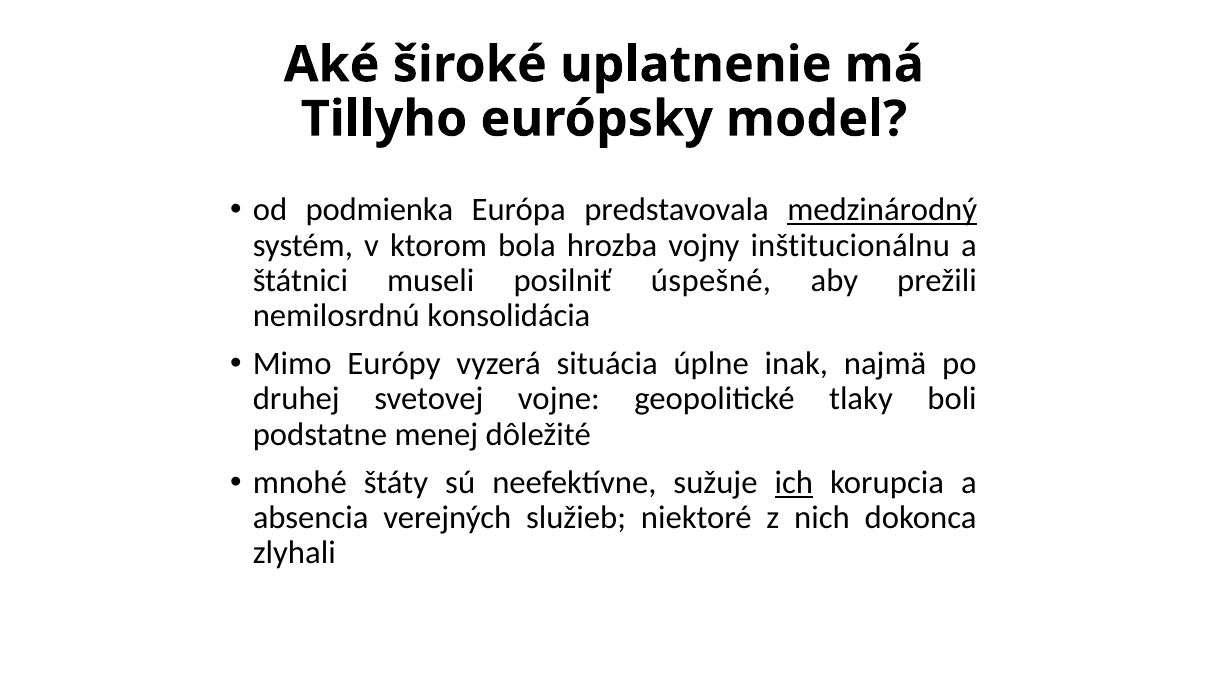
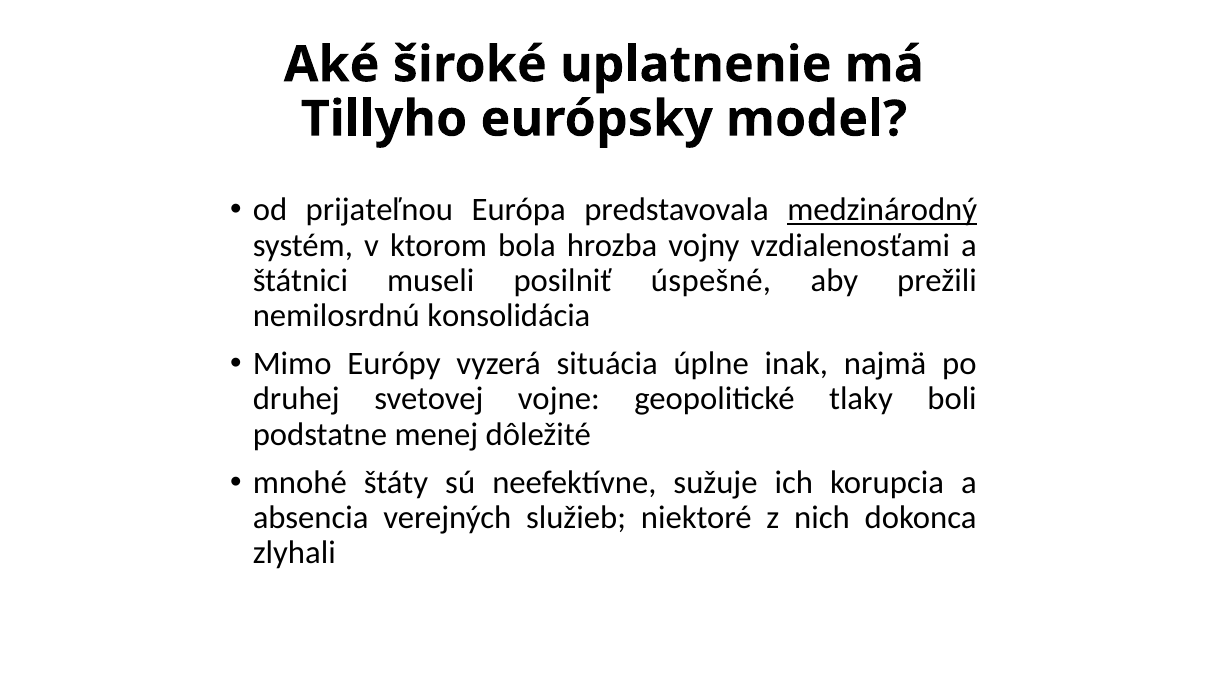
podmienka: podmienka -> prijateľnou (379, 210)
inštitucionálnu: inštitucionálnu -> vzdialenosťami (850, 245)
ich underline: present -> none (794, 482)
